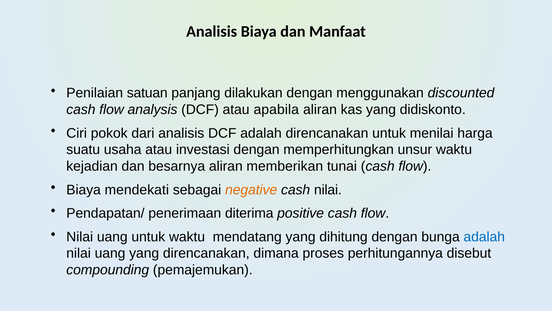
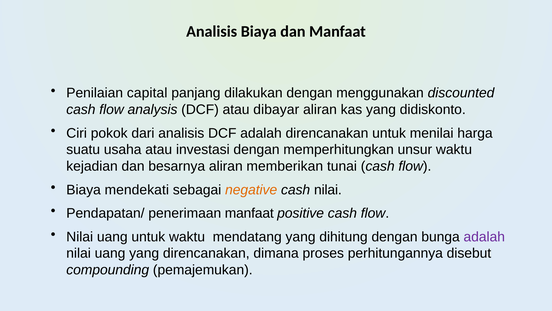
satuan: satuan -> capital (147, 93)
apabila: apabila -> dibayar (276, 109)
penerimaan diterima: diterima -> manfaat (249, 213)
adalah colour: blue -> purple (484, 236)
